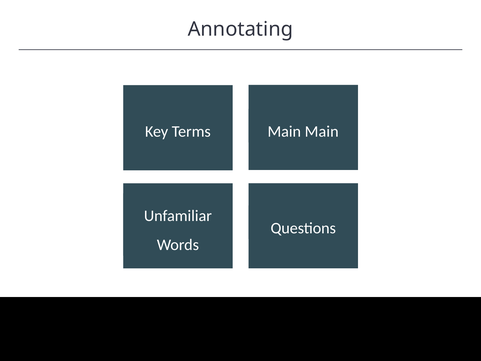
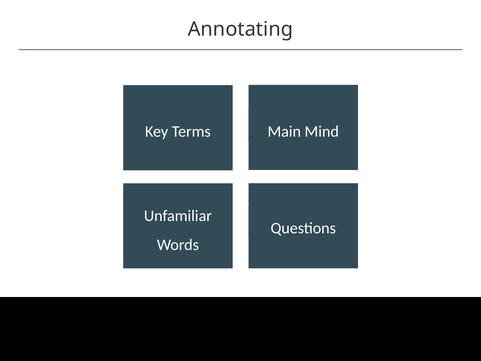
Main Main: Main -> Mind (322, 132)
